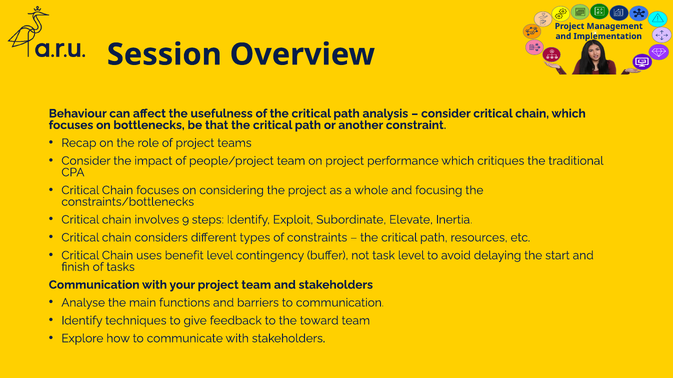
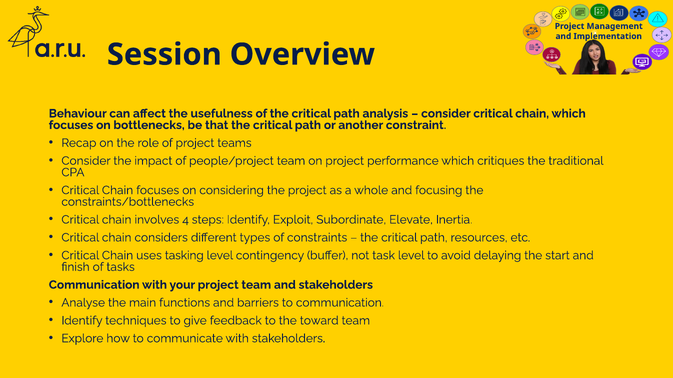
9: 9 -> 4 (186, 220)
benefit: benefit -> tasking (184, 256)
